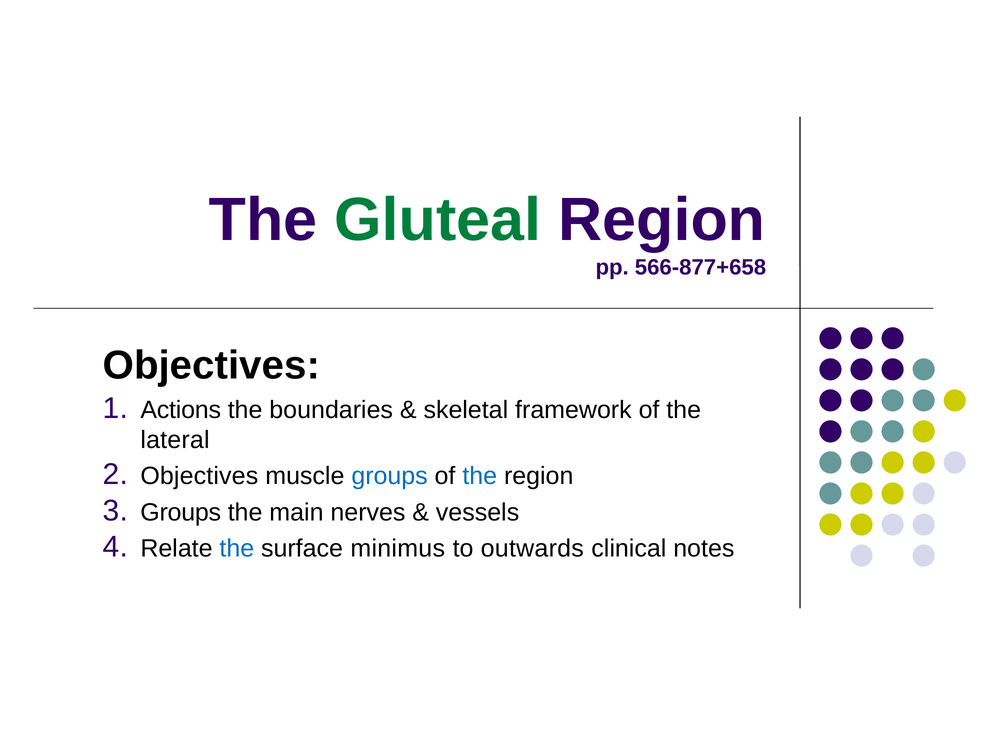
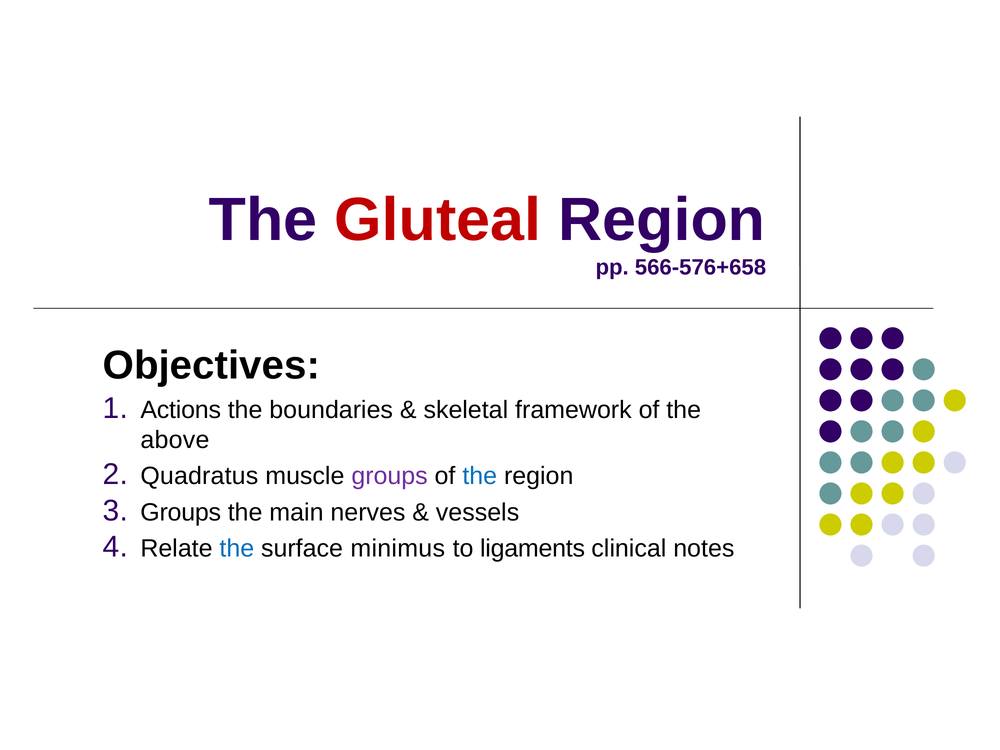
Gluteal colour: green -> red (438, 220)
566-877+658: 566-877+658 -> 566-576+658 (700, 268)
lateral: lateral -> above (175, 440)
Objectives: Objectives -> Quadratus (199, 476)
groups colour: blue -> purple (390, 476)
outwards: outwards -> ligaments (533, 549)
